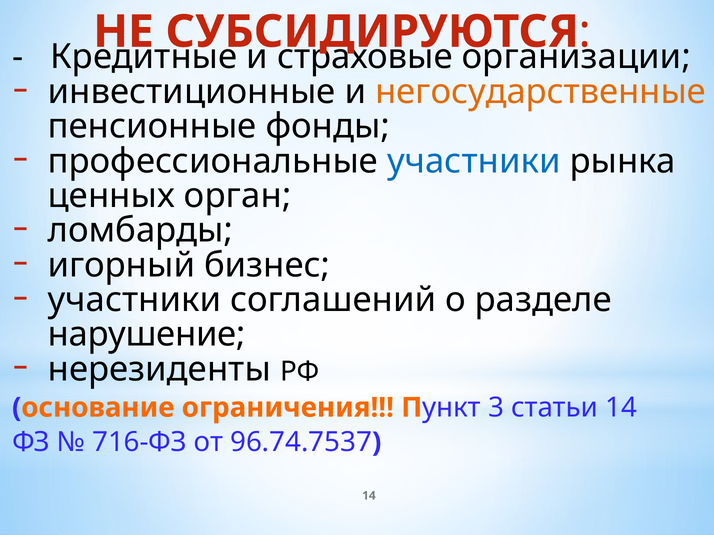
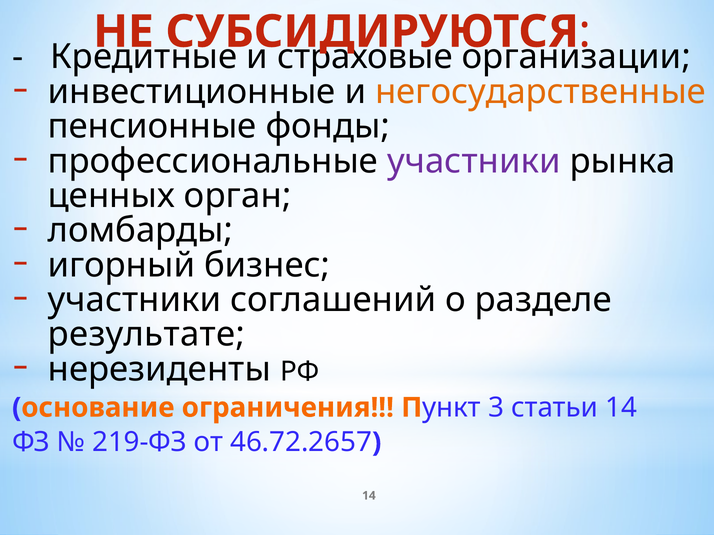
участники colour: blue -> purple (474, 161)
нарушение: нарушение -> результате (146, 335)
716-ФЗ: 716-ФЗ -> 219-ФЗ (140, 443)
96.74.7537: 96.74.7537 -> 46.72.2657 (301, 443)
